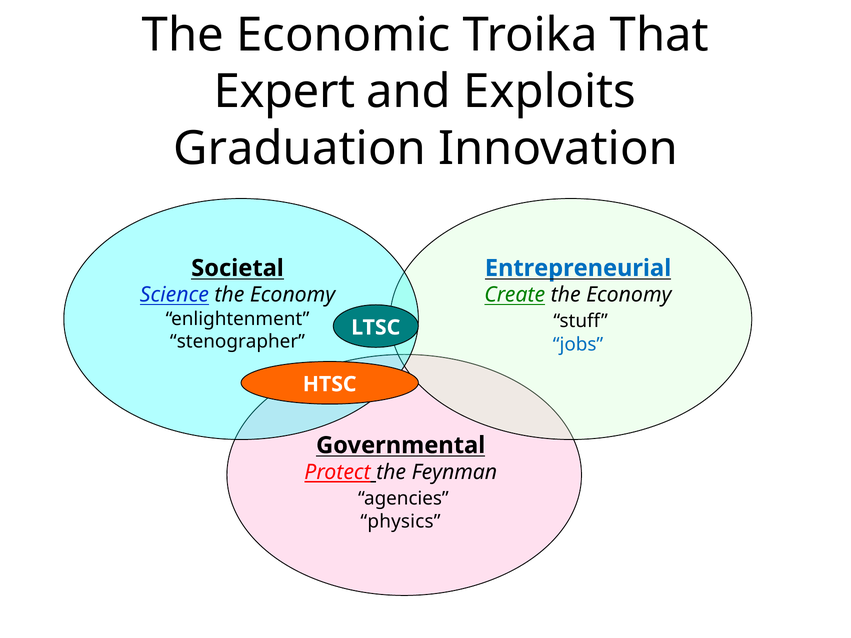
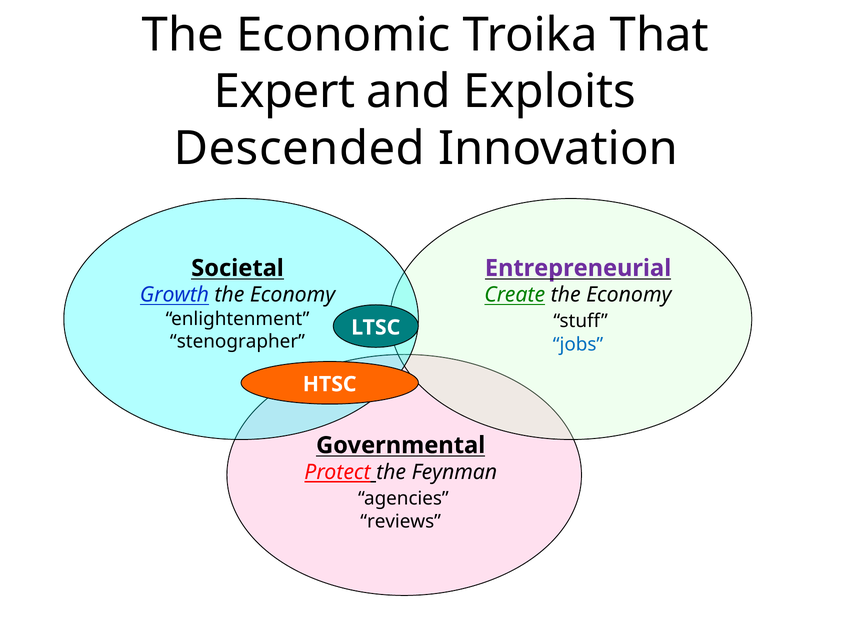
Graduation: Graduation -> Descended (299, 149)
Entrepreneurial colour: blue -> purple (578, 268)
Science: Science -> Growth (174, 295)
physics: physics -> reviews (401, 522)
